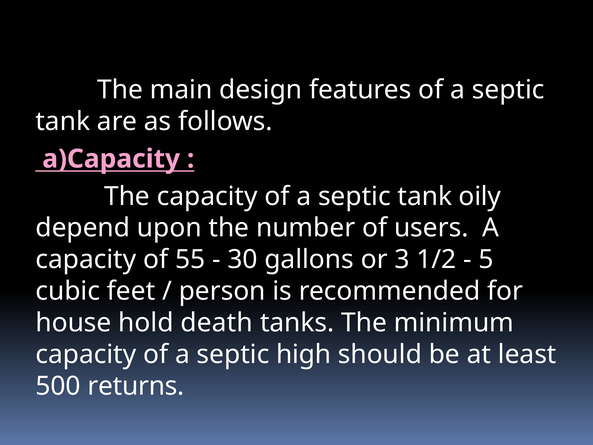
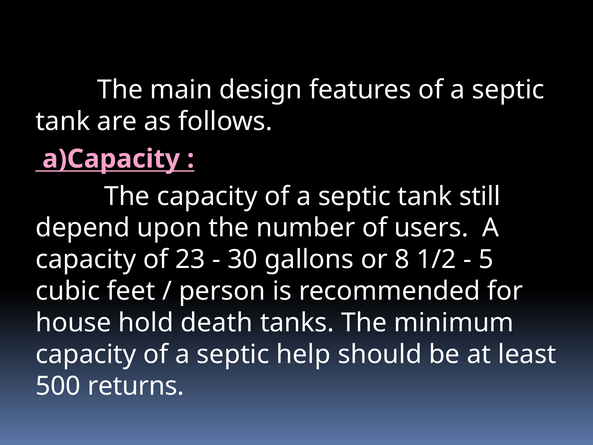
oily: oily -> still (480, 196)
55: 55 -> 23 (190, 259)
3: 3 -> 8 (402, 259)
high: high -> help (304, 354)
